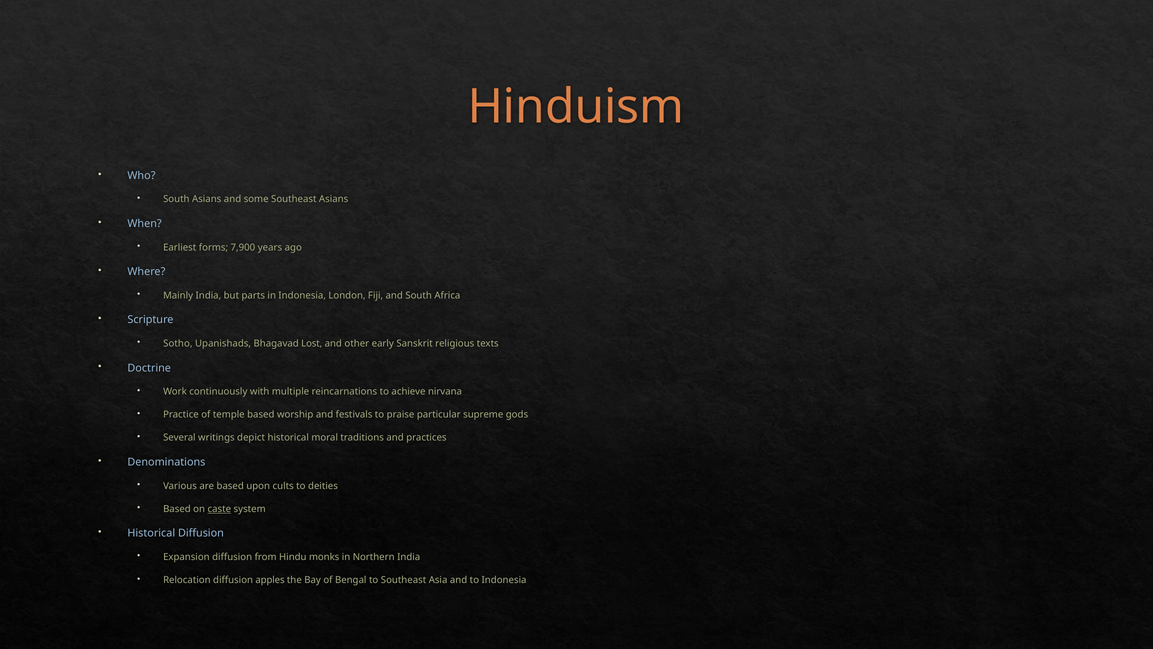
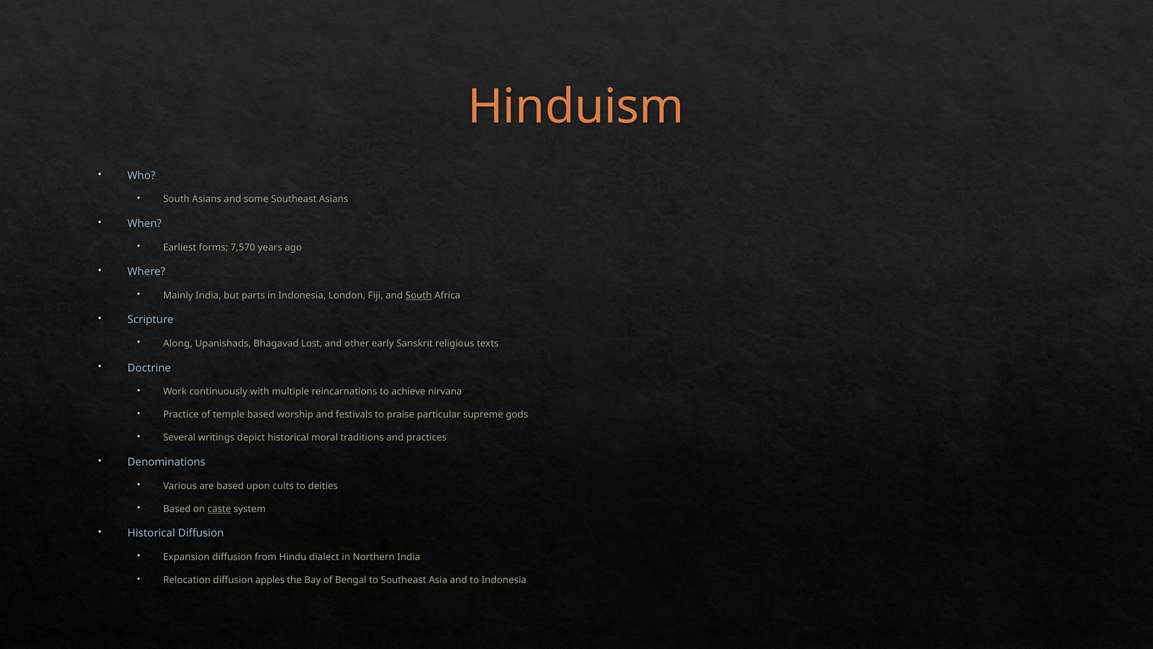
7,900: 7,900 -> 7,570 (243, 247)
South underline: none -> present (419, 295)
Sotho: Sotho -> Along (178, 343)
monks: monks -> dialect (324, 557)
